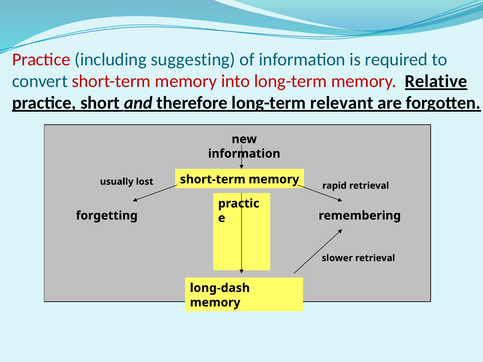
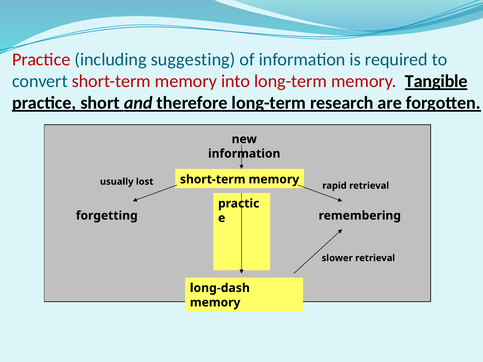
Relative: Relative -> Tangible (436, 81)
relevant: relevant -> research (342, 103)
